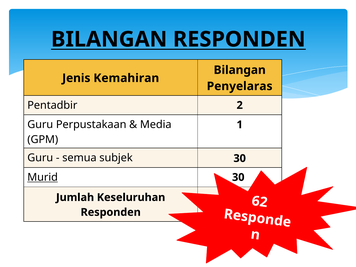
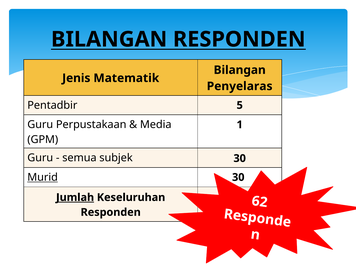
Kemahiran: Kemahiran -> Matematik (126, 78)
Pentadbir 2: 2 -> 5 (240, 105)
Jumlah underline: none -> present (75, 197)
